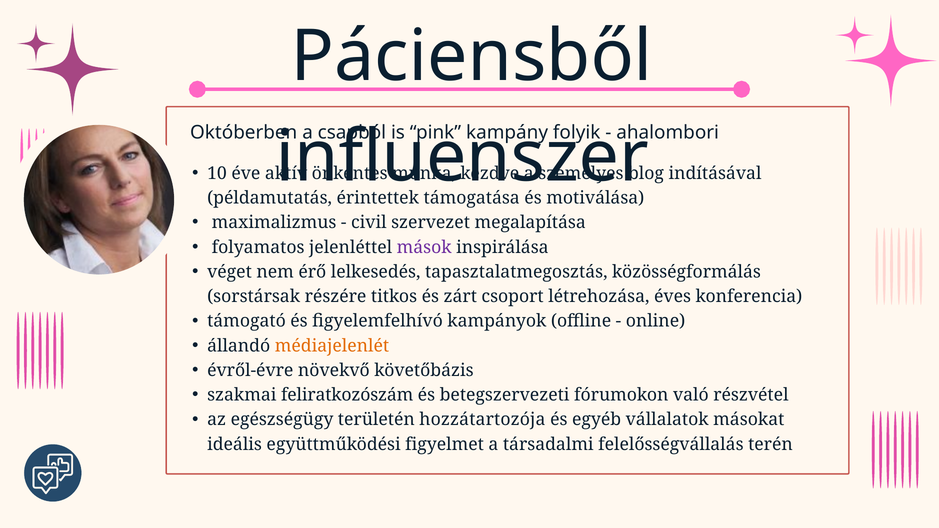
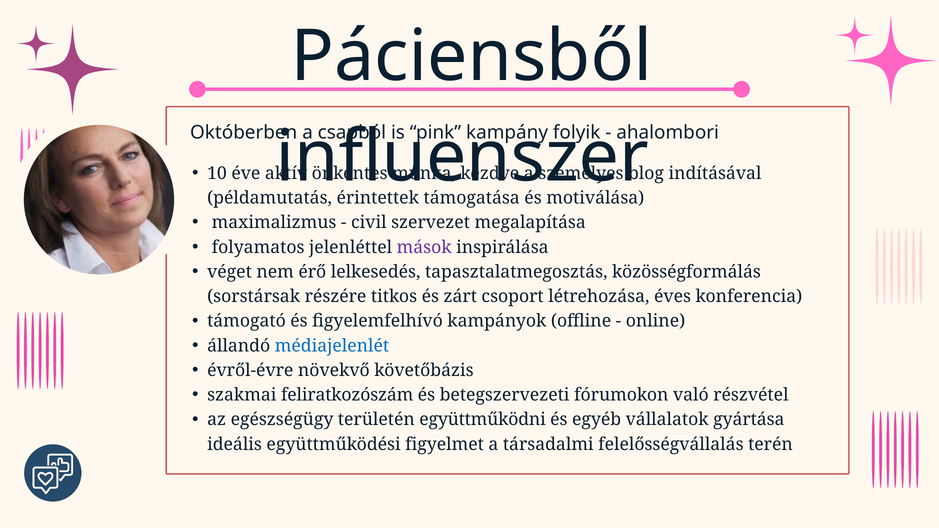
médiajelenlét colour: orange -> blue (332, 346)
hozzátartozója: hozzátartozója -> együttműködni (483, 420)
másokat: másokat -> gyártása (749, 420)
